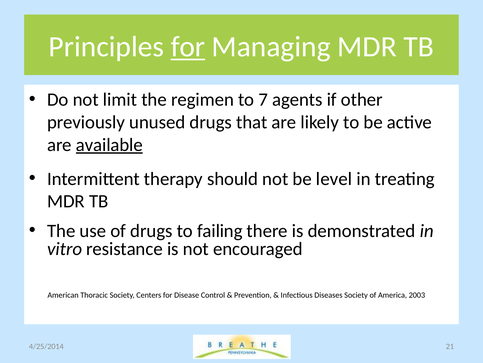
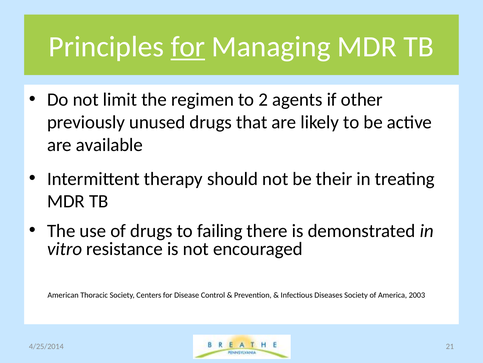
7: 7 -> 2 (263, 100)
available underline: present -> none (109, 145)
level: level -> their (334, 178)
